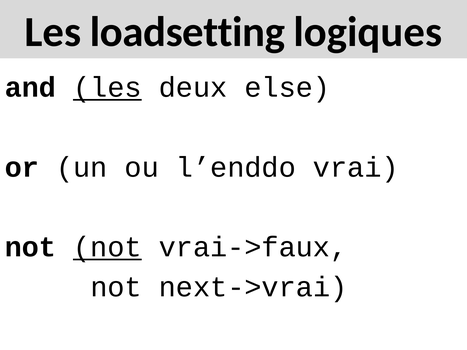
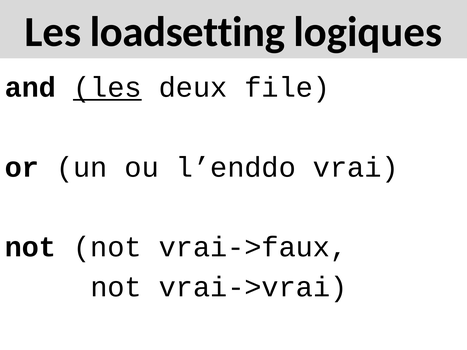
else: else -> file (287, 88)
not underline: present -> none (107, 247)
next->vrai: next->vrai -> vrai->vrai (253, 287)
